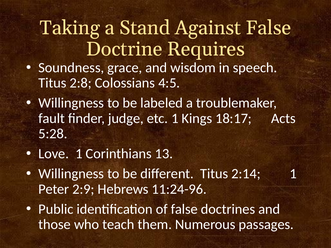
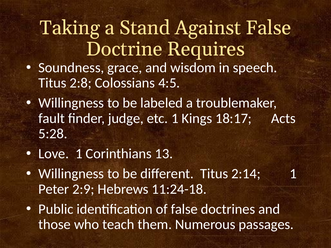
11:24-96: 11:24-96 -> 11:24-18 (179, 189)
